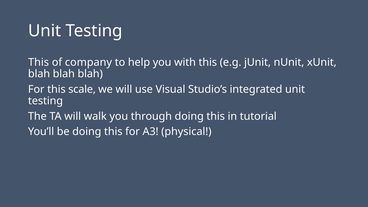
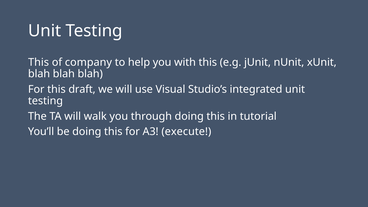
scale: scale -> draft (82, 89)
physical: physical -> execute (186, 132)
